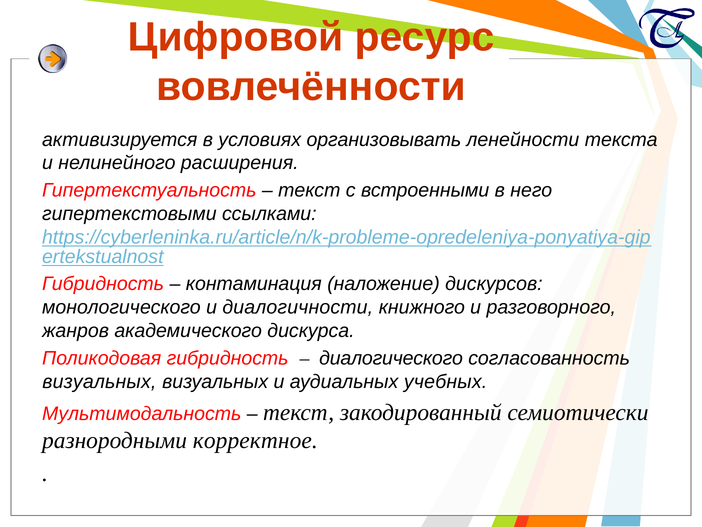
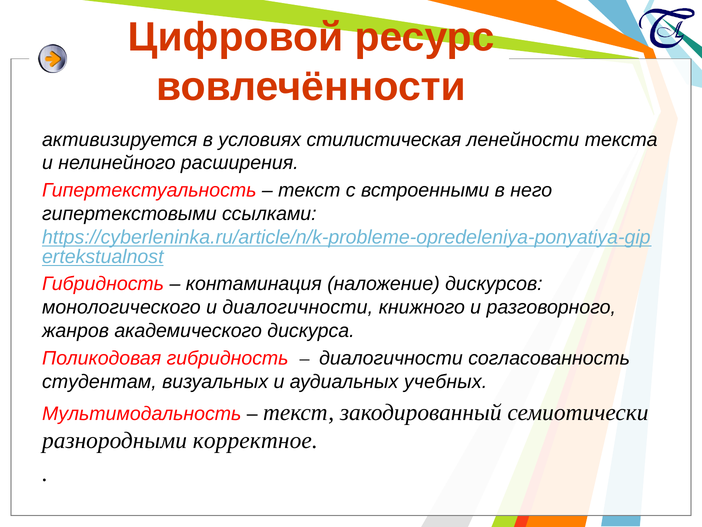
организовывать: организовывать -> стилистическая (384, 139)
диалогического: диалогического -> диалогичности (391, 358)
визуальных: визуальных -> студентам (99, 381)
